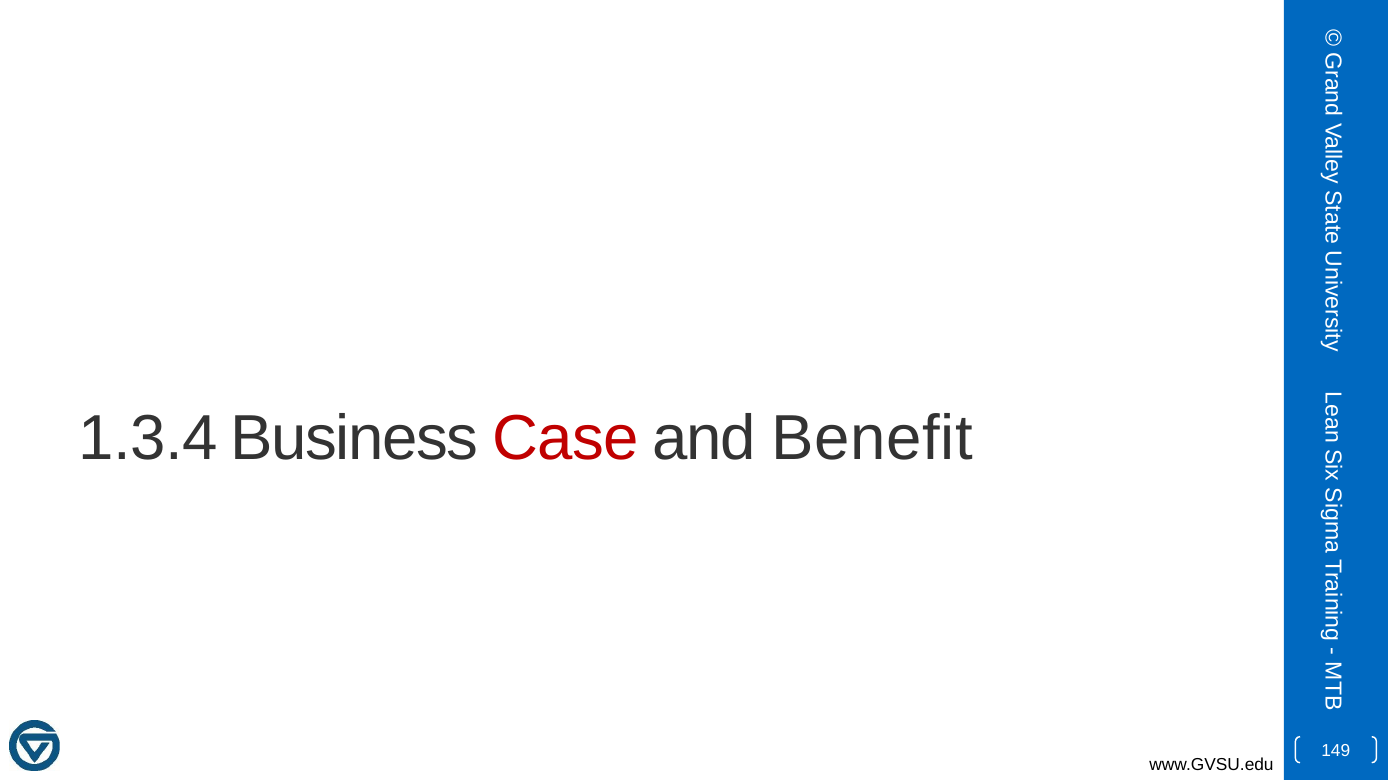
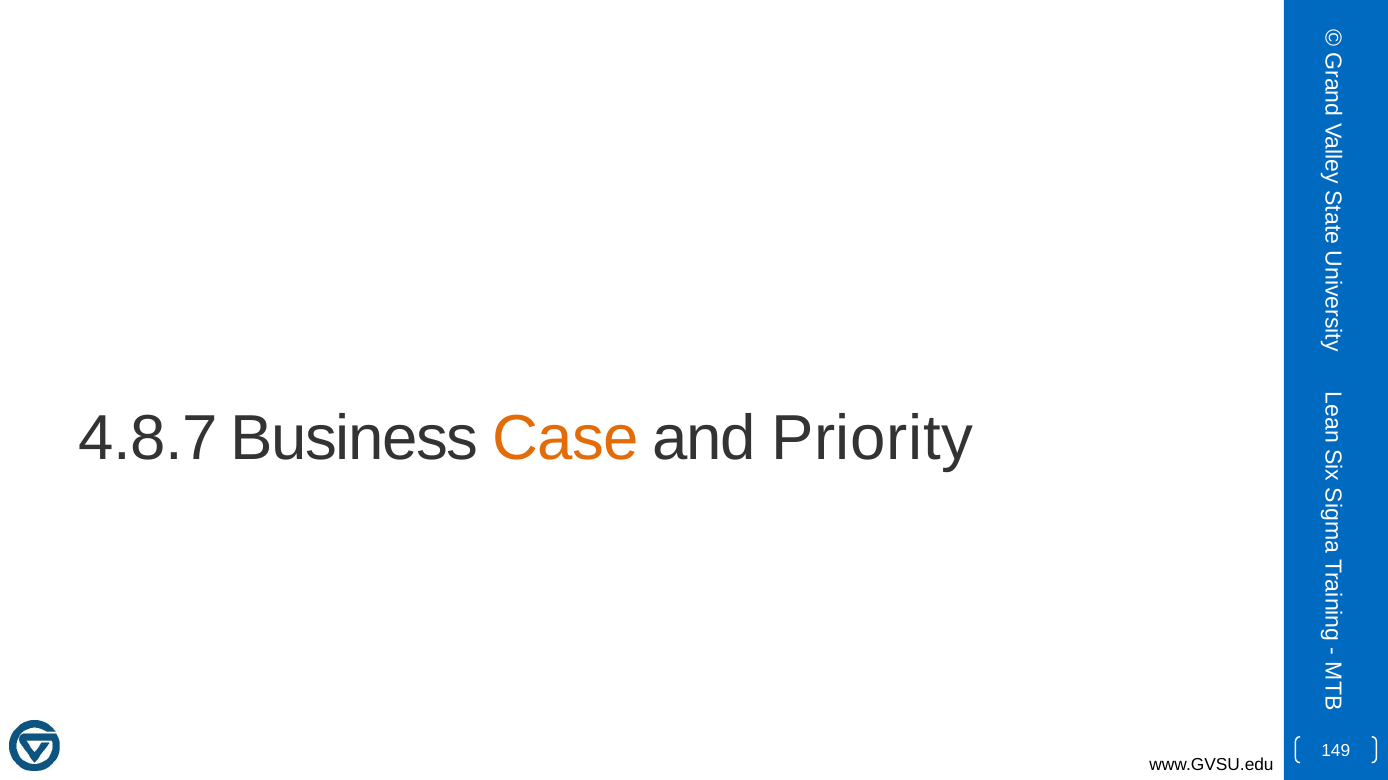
1.3.4: 1.3.4 -> 4.8.7 (148, 439)
Case colour: red -> orange (566, 439)
Benefit: Benefit -> Priority (872, 439)
